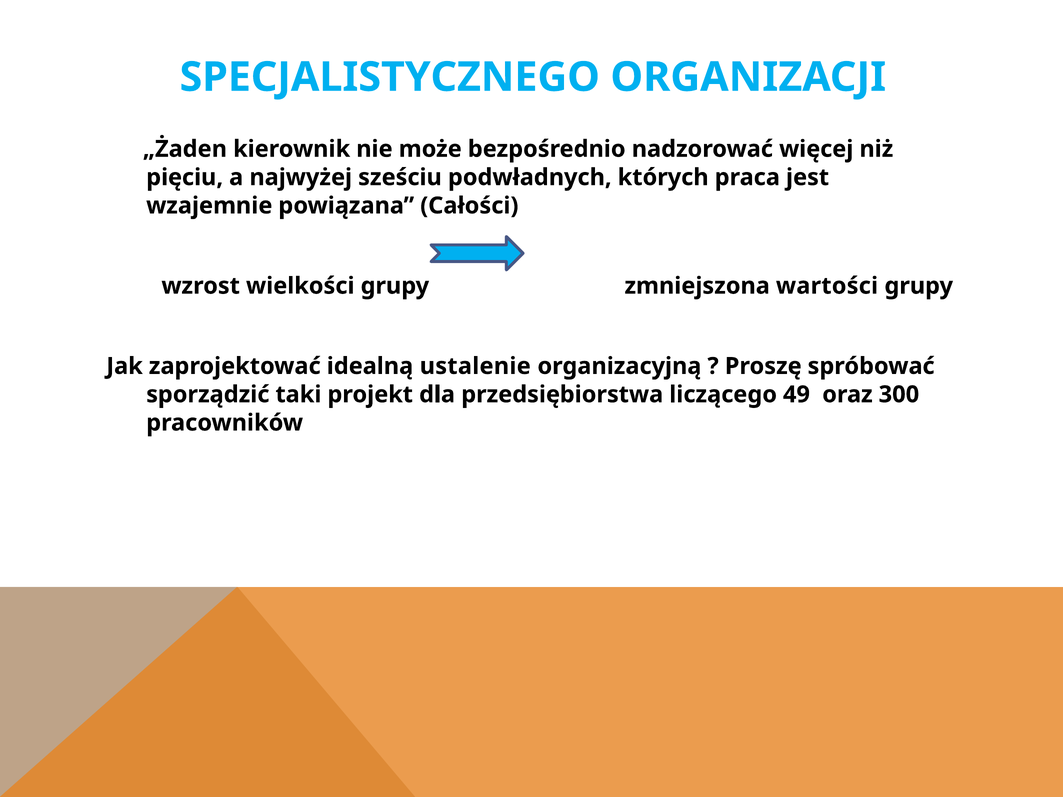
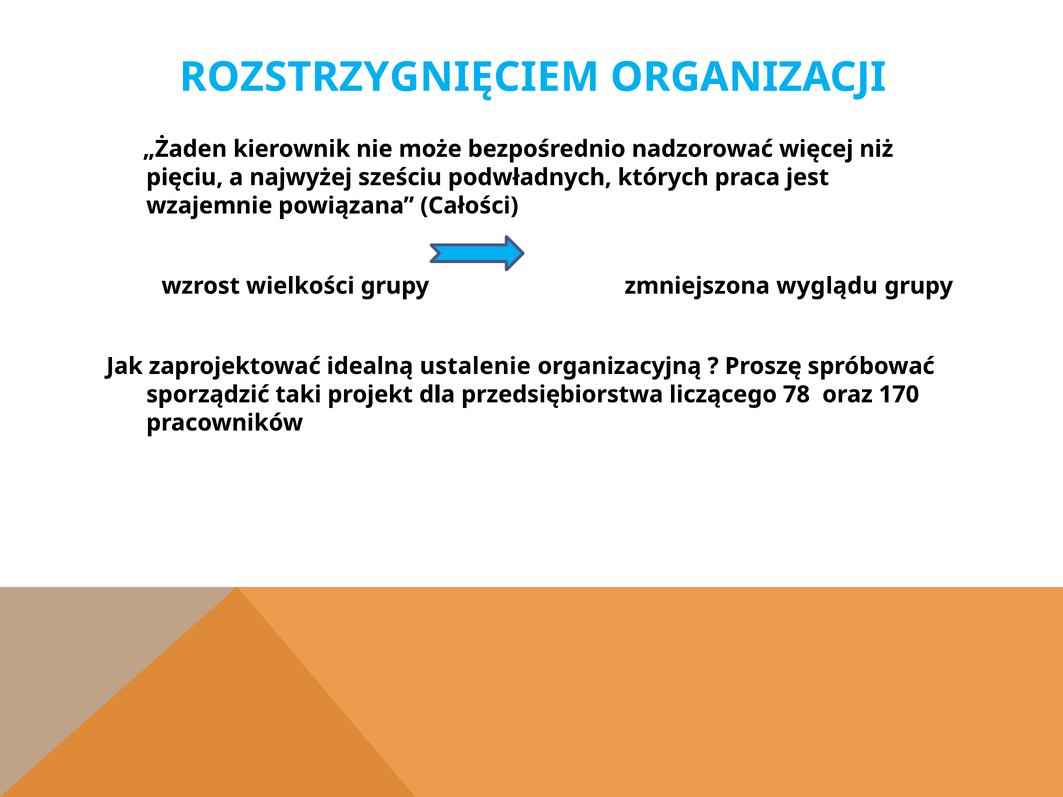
SPECJALISTYCZNEGO: SPECJALISTYCZNEGO -> ROZSTRZYGNIĘCIEM (390, 77)
wartości: wartości -> wyglądu (827, 286)
49: 49 -> 78 (796, 395)
300: 300 -> 170 (899, 395)
